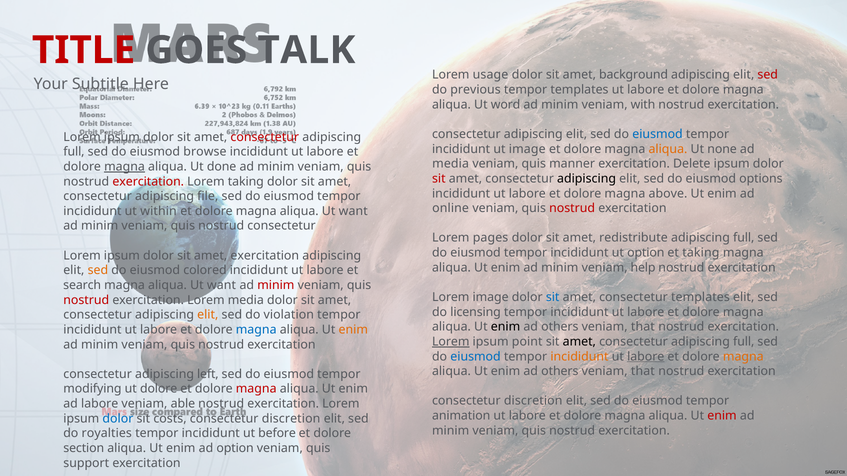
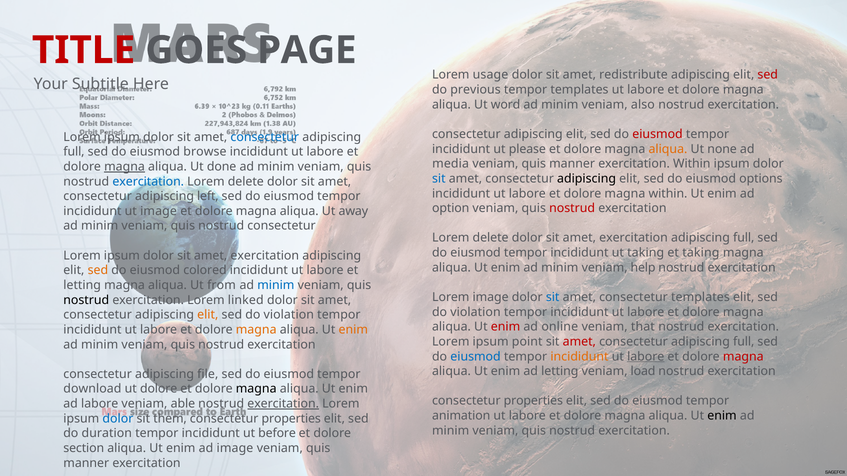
TALK: TALK -> PAGE (307, 50)
background: background -> redistribute (633, 75)
with: with -> also (643, 105)
eiusmod colour: blue -> red (658, 134)
consectetur colour: red -> blue (265, 137)
ut image: image -> please (527, 149)
exercitation Delete: Delete -> Within (692, 164)
sit colour: red -> blue (439, 179)
exercitation colour: red -> blue (148, 182)
taking: taking -> delete (246, 182)
magna above: above -> within (668, 194)
file: file -> left (208, 196)
online: online -> option (451, 208)
ut within: within -> image (159, 211)
want: want -> away (353, 211)
pages: pages -> delete (491, 238)
redistribute: redistribute -> exercitation (633, 238)
ut option: option -> taking (646, 253)
search: search -> letting (82, 285)
want: want -> from (222, 285)
minim colour: red -> blue (276, 285)
nostrud colour: red -> black (86, 300)
Lorem media: media -> linked (246, 300)
licensing: licensing -> violation (475, 312)
enim colour: black -> red (505, 327)
others: others -> online (560, 327)
magna colour: blue -> orange (256, 330)
Lorem underline: present -> none (451, 342)
amet colour: black -> red (579, 342)
magna colour: orange -> red (743, 357)
others: others -> letting (560, 372)
that: that -> load (643, 372)
left: left -> file (208, 374)
modifying: modifying -> download (92, 389)
magna colour: red -> black (256, 389)
discretion: discretion -> properties (533, 401)
exercitation underline: none -> present (283, 404)
enim colour: red -> black (722, 416)
costs: costs -> them (170, 419)
discretion: discretion -> properties (291, 419)
royalties: royalties -> duration (107, 434)
ad option: option -> image (235, 449)
support: support -> manner (86, 463)
